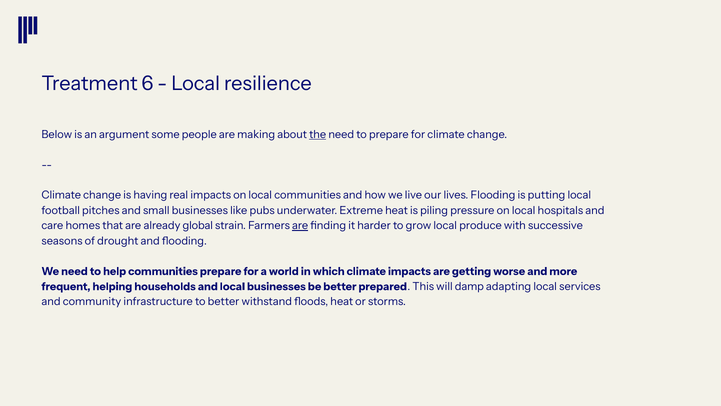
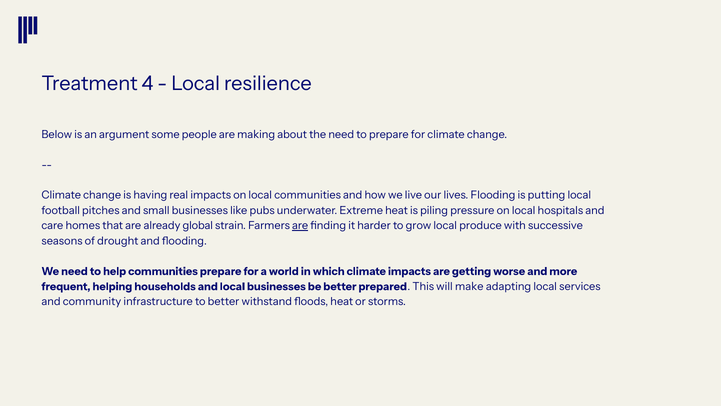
6: 6 -> 4 (147, 84)
the underline: present -> none (318, 134)
damp: damp -> make (469, 286)
